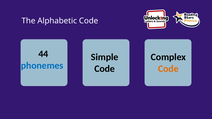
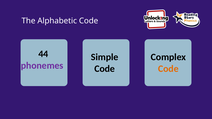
phonemes colour: blue -> purple (42, 66)
